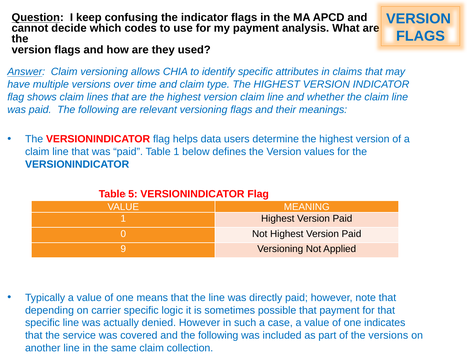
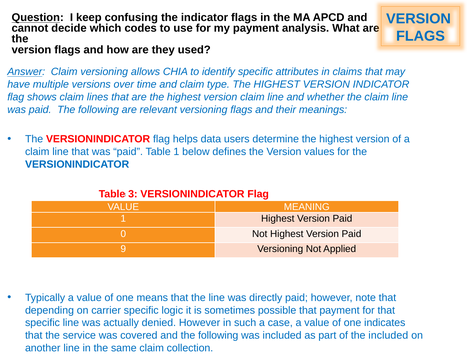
5: 5 -> 3 (133, 194)
the versions: versions -> included (388, 335)
